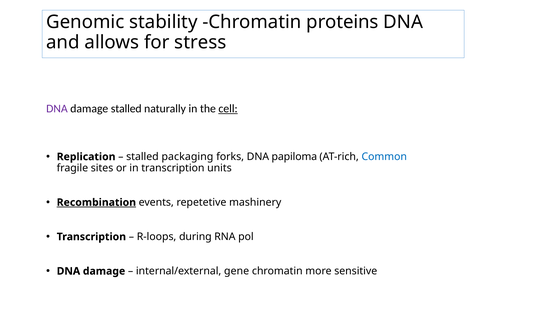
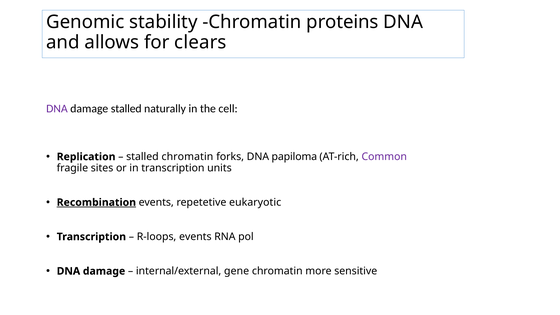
stress: stress -> clears (200, 42)
cell underline: present -> none (228, 109)
stalled packaging: packaging -> chromatin (187, 157)
Common colour: blue -> purple (384, 157)
mashinery: mashinery -> eukaryotic (255, 202)
R-loops during: during -> events (195, 237)
